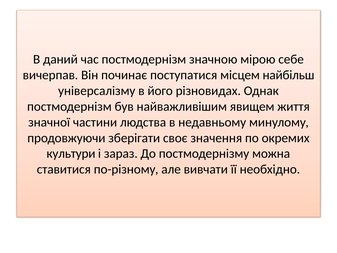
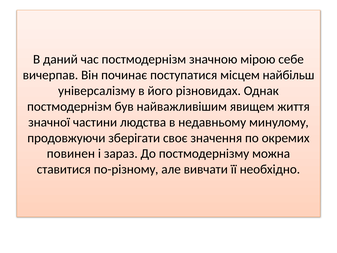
культури: культури -> повинен (71, 154)
